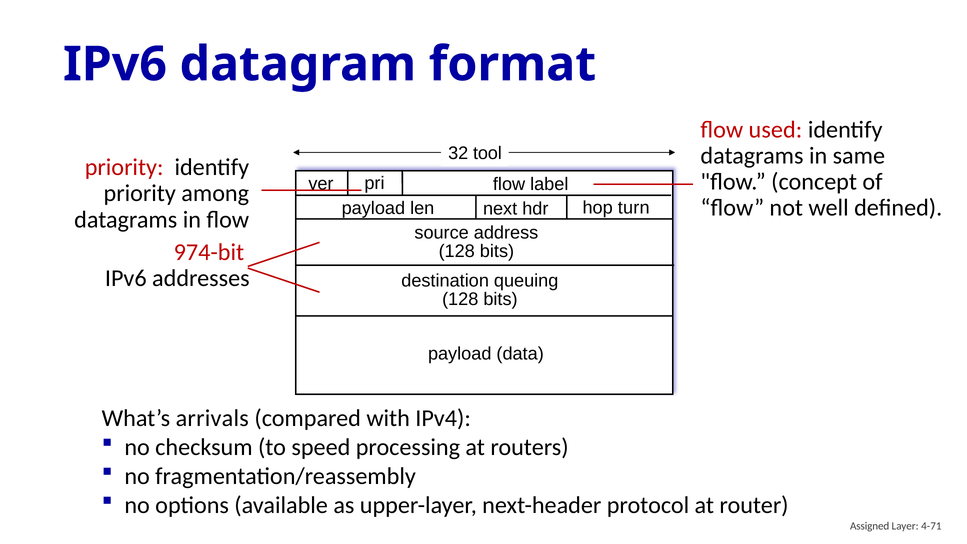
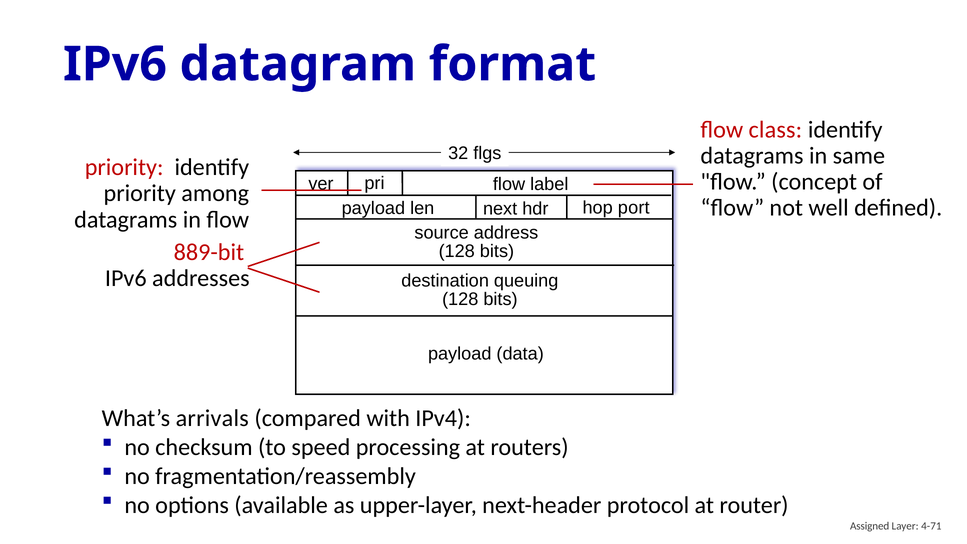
used: used -> class (775, 130)
tool: tool -> flgs (487, 153)
turn: turn -> port (634, 208)
974-bit: 974-bit -> 889-bit (209, 252)
